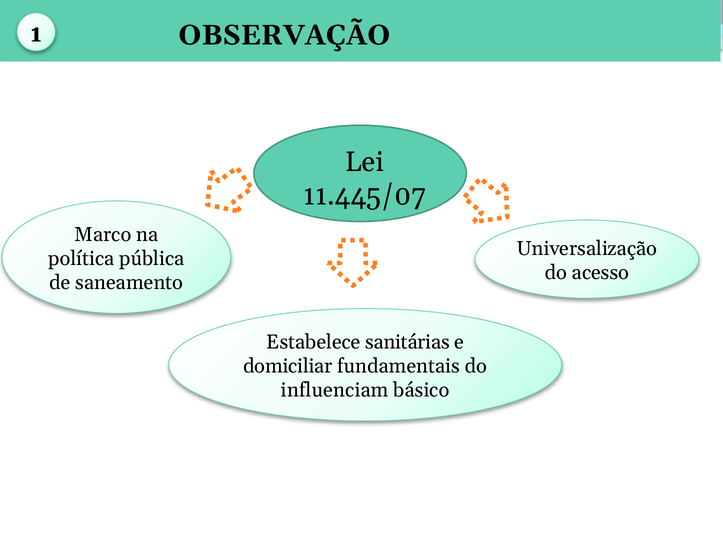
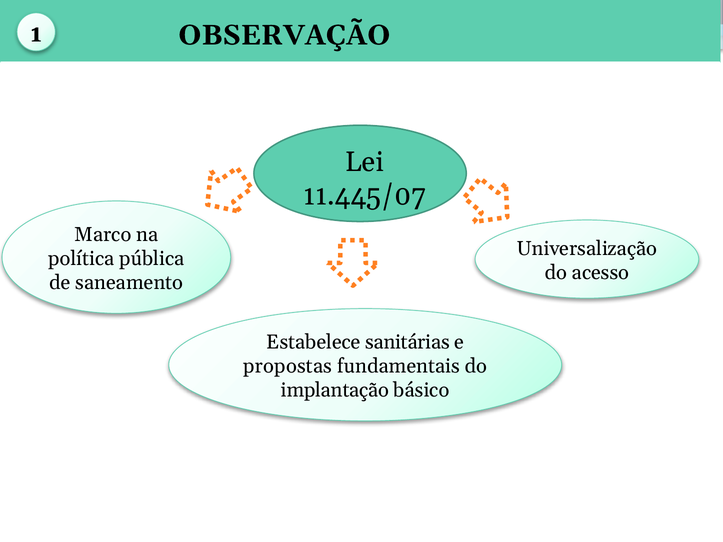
domiciliar: domiciliar -> propostas (288, 366)
influenciam: influenciam -> implantação (335, 390)
